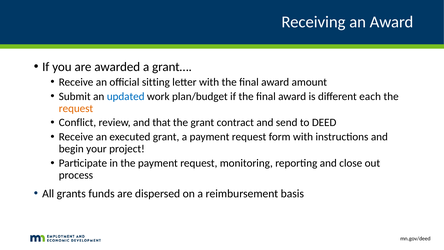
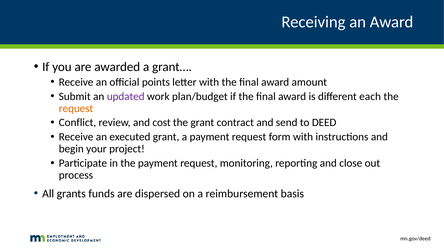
sitting: sitting -> points (156, 82)
updated colour: blue -> purple (126, 96)
that: that -> cost (162, 123)
